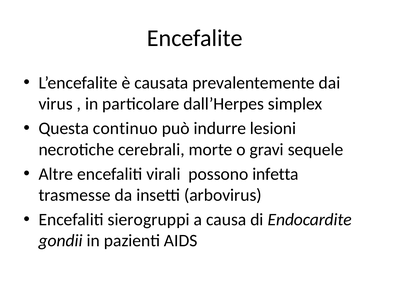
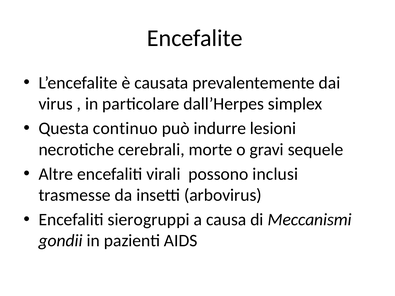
infetta: infetta -> inclusi (275, 174)
Endocardite: Endocardite -> Meccanismi (310, 220)
